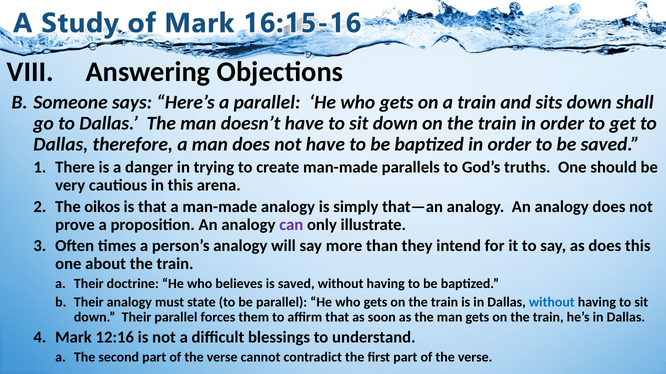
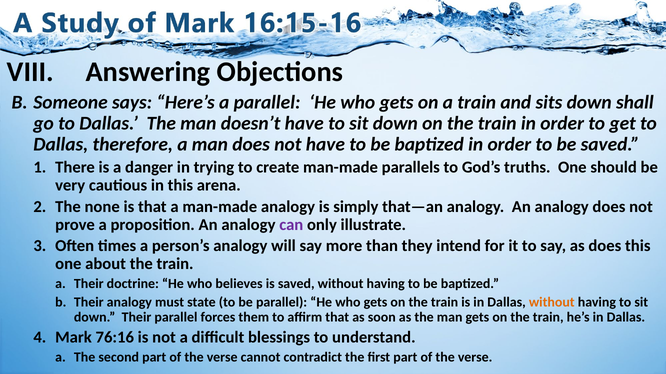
oikos: oikos -> none (102, 207)
without colour: blue -> orange (552, 303)
12:16: 12:16 -> 76:16 (115, 338)
